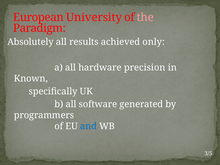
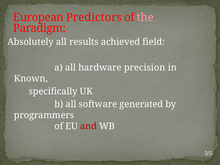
University: University -> Predictors (94, 17)
only: only -> field (154, 42)
and colour: blue -> red (88, 126)
